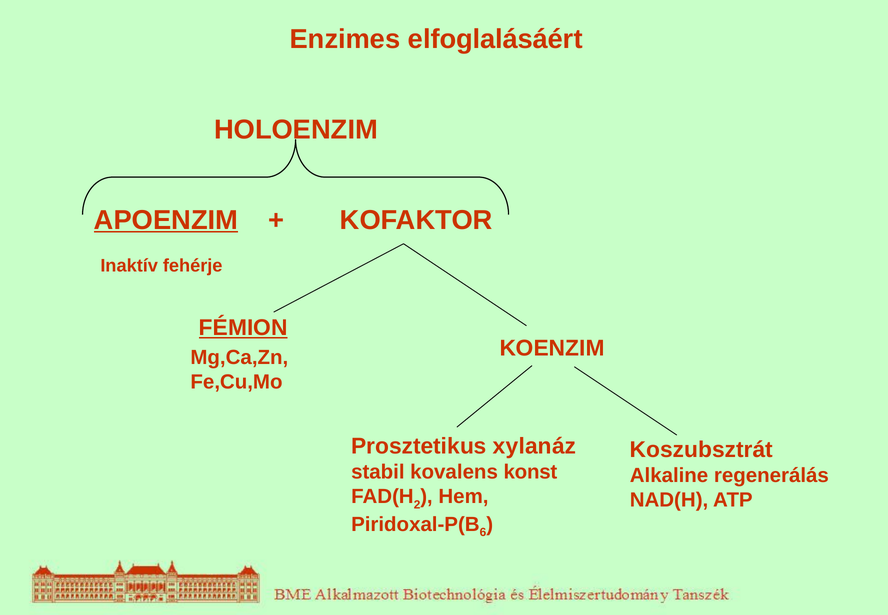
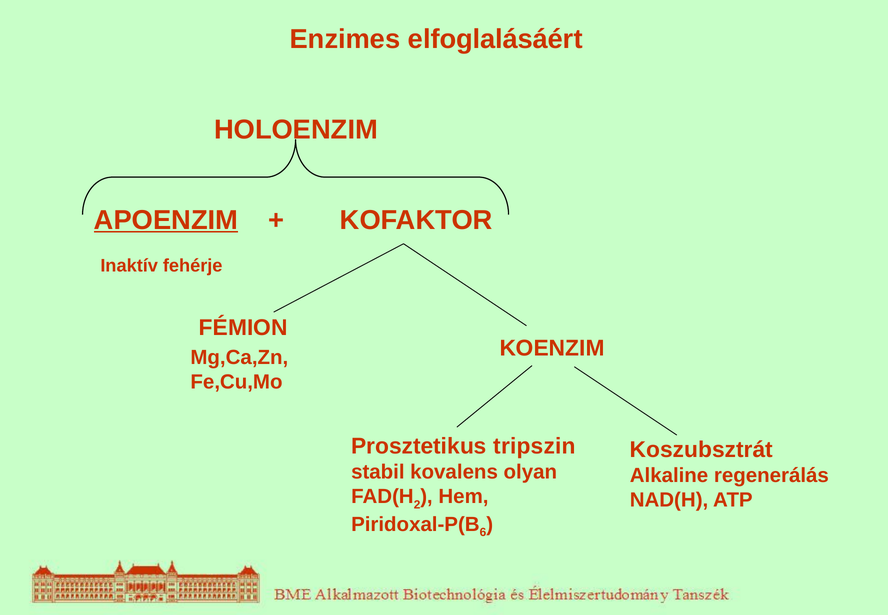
FÉMION underline: present -> none (243, 328)
xylanáz: xylanáz -> tripszin (535, 446)
konst: konst -> olyan (530, 472)
